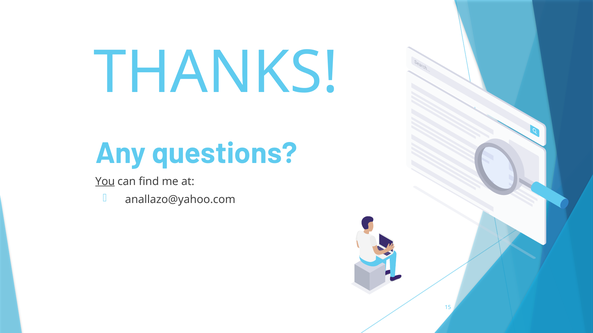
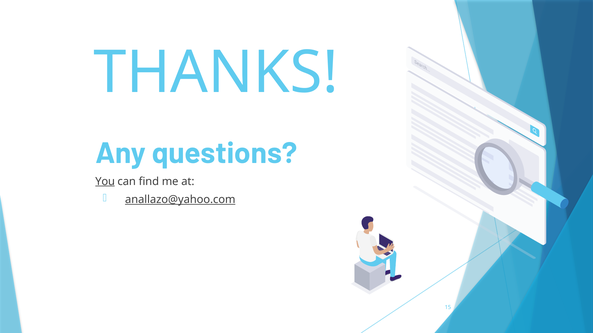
anallazo@yahoo.com underline: none -> present (180, 200)
